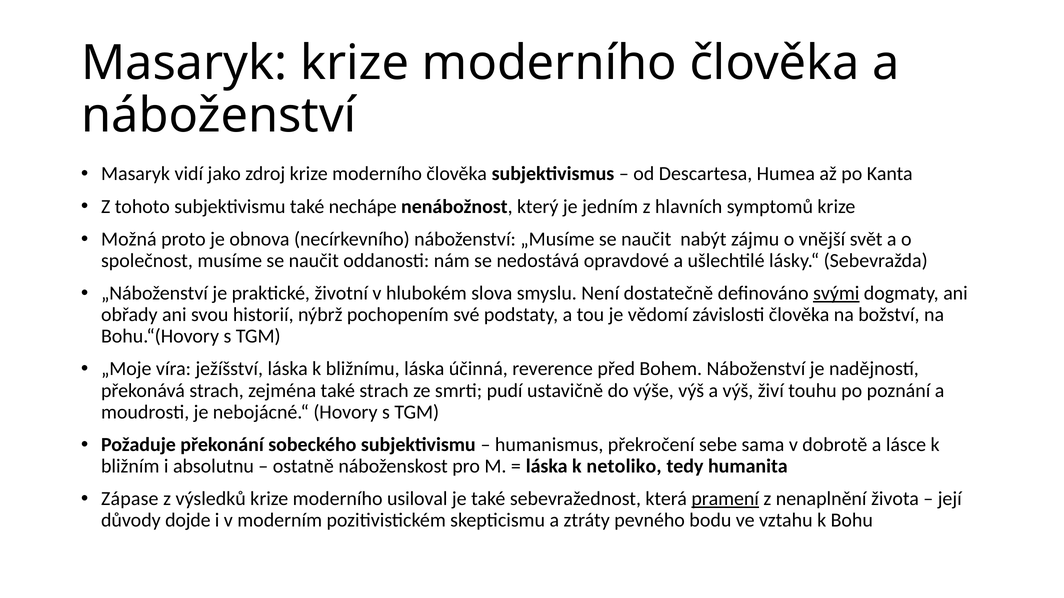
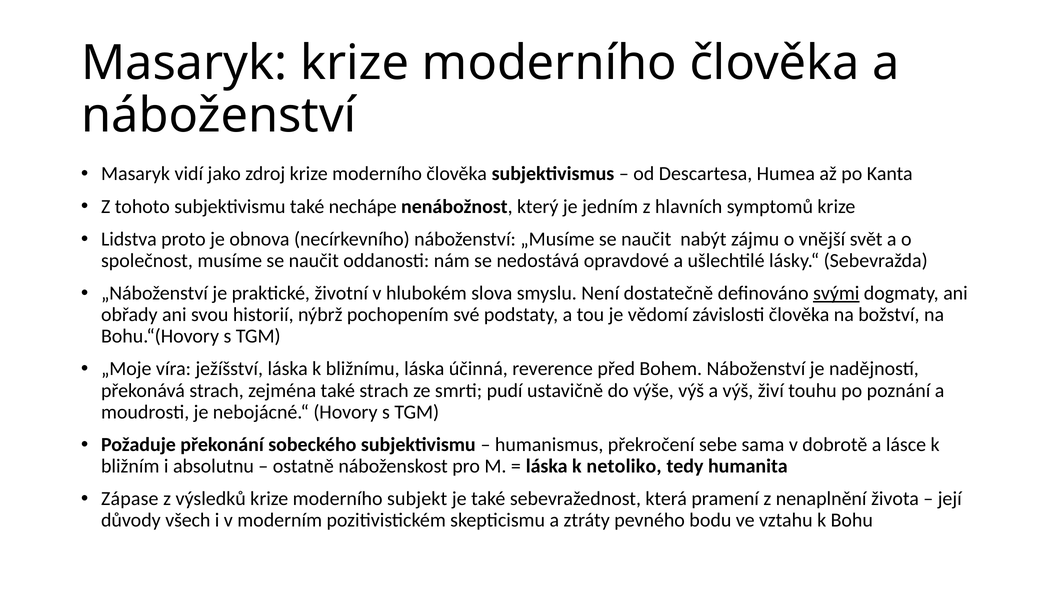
Možná: Možná -> Lidstva (129, 239)
usiloval: usiloval -> subjekt (417, 499)
pramení underline: present -> none (725, 499)
dojde: dojde -> všech (188, 521)
